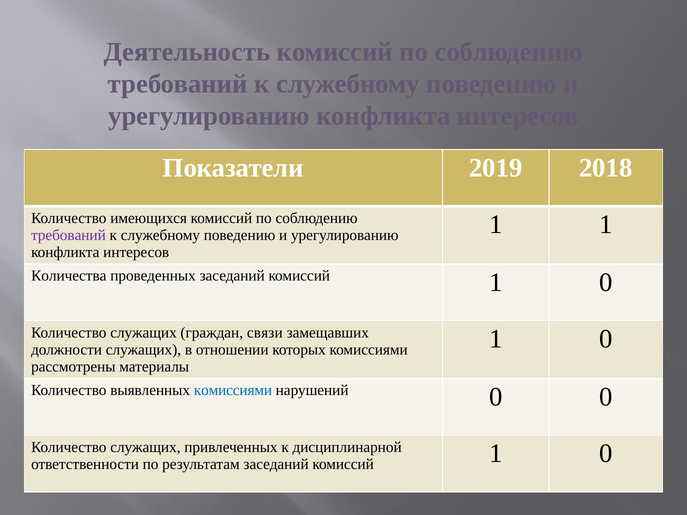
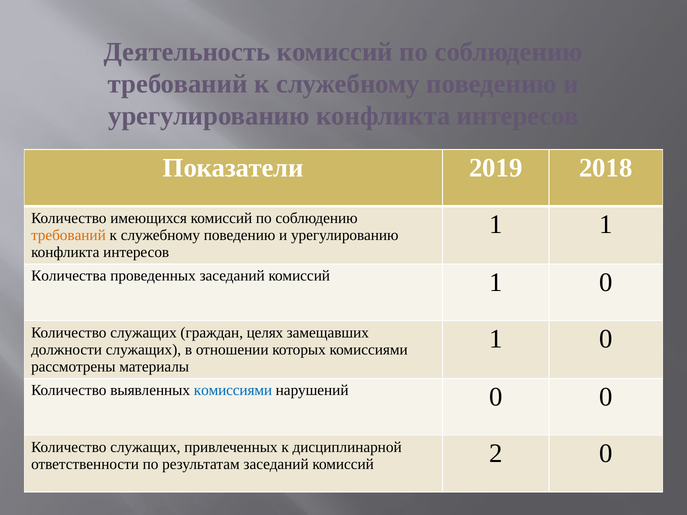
требований colour: purple -> orange (68, 235)
связи: связи -> целях (265, 333)
результатам заседаний комиссий 1: 1 -> 2 (496, 454)
